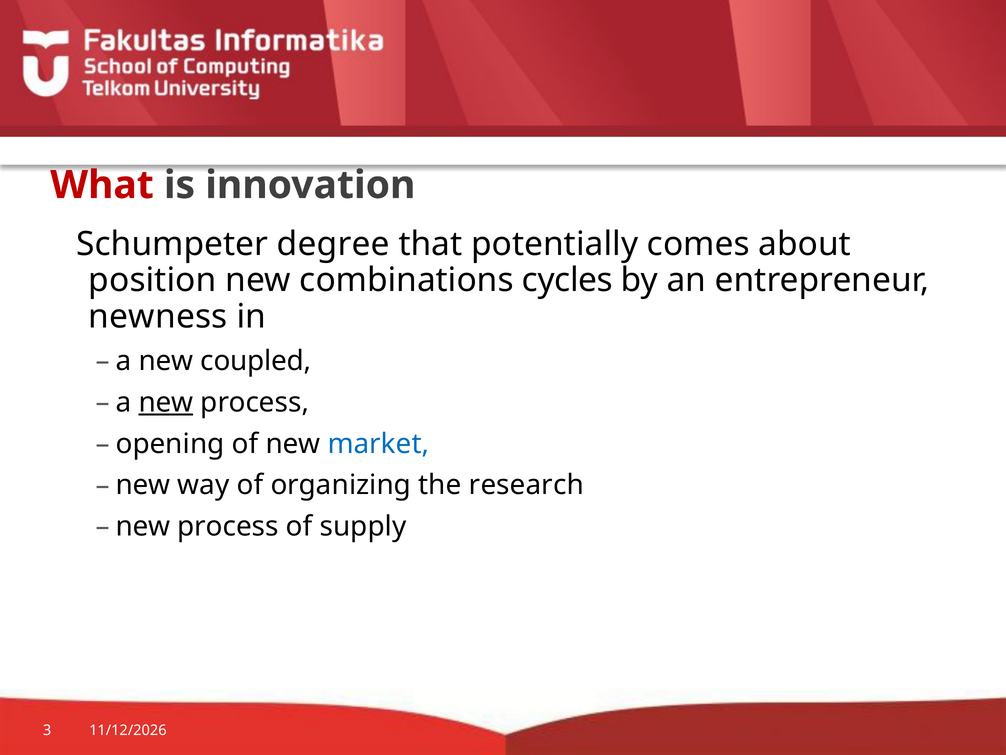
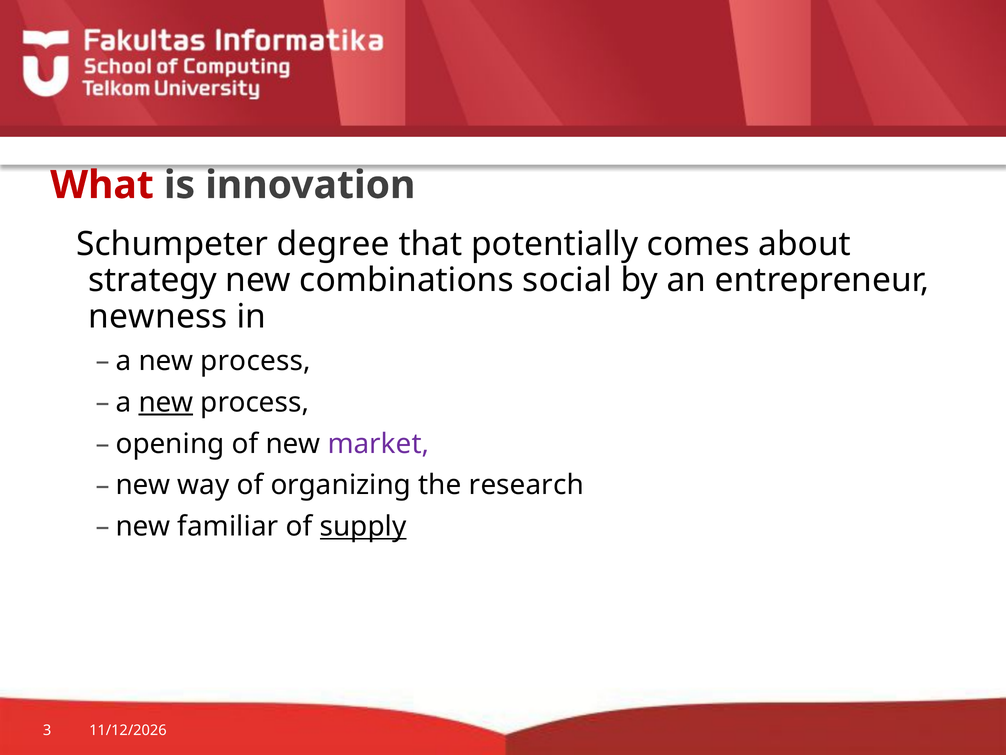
position: position -> strategy (153, 280)
cycles: cycles -> social (567, 280)
coupled: coupled -> process (256, 361)
market colour: blue -> purple (378, 444)
process: process -> familiar (228, 526)
supply underline: none -> present (363, 526)
